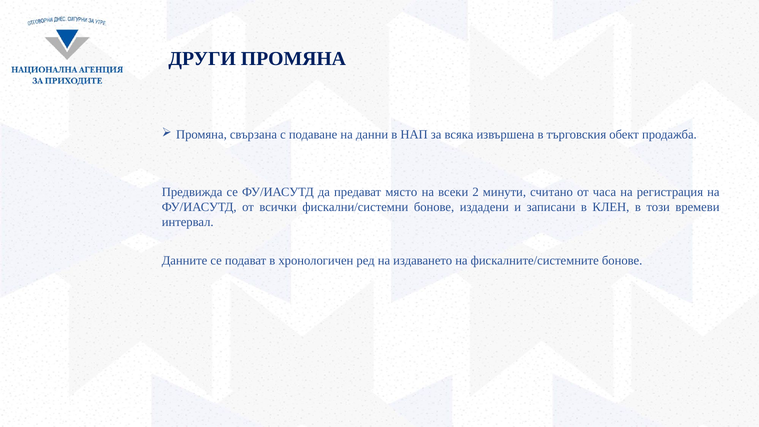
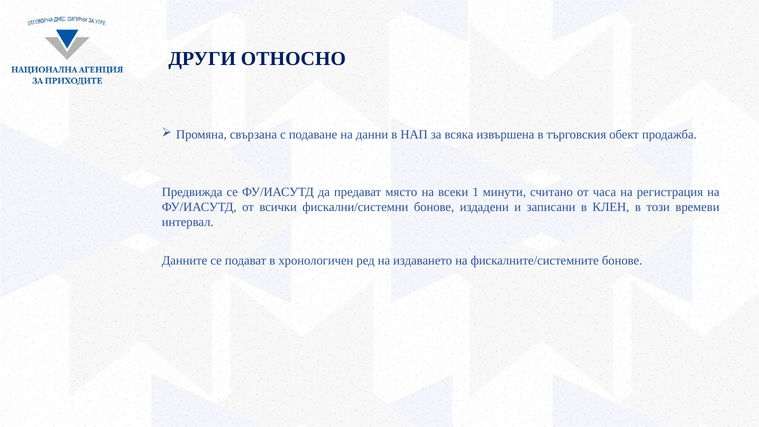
ДРУГИ ПРОМЯНА: ПРОМЯНА -> ОТНОСНО (293, 59)
2: 2 -> 1 (476, 192)
